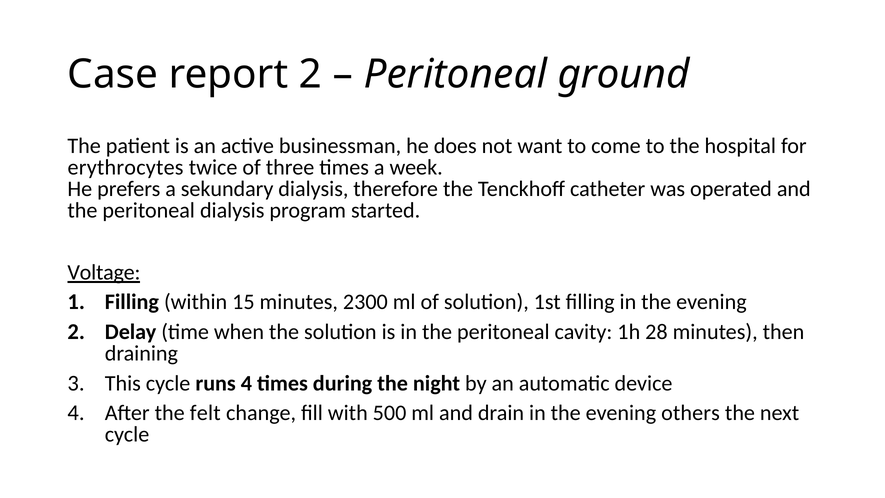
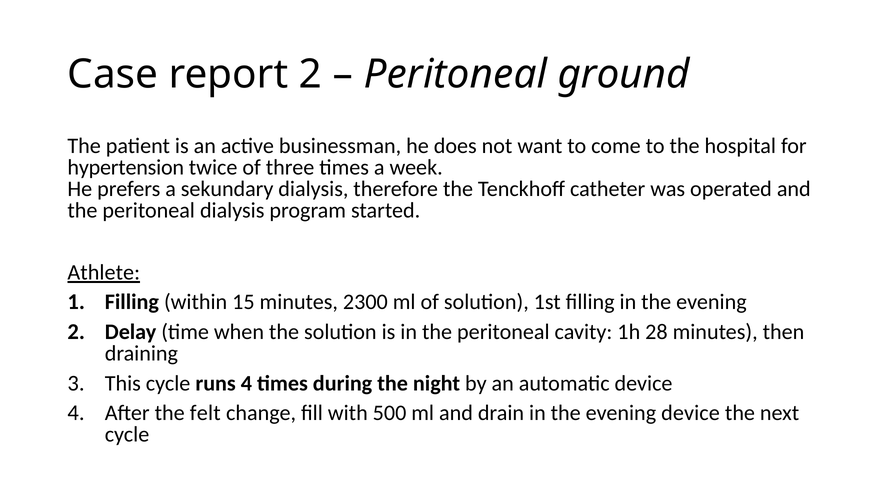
erythrocytes: erythrocytes -> hypertension (126, 167)
Voltage: Voltage -> Athlete (104, 272)
evening others: others -> device (690, 413)
